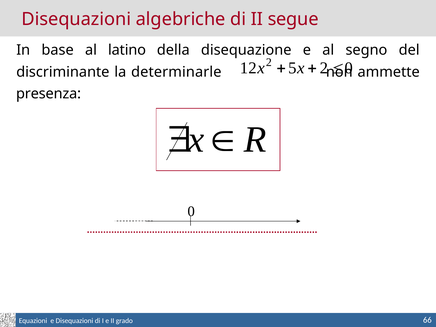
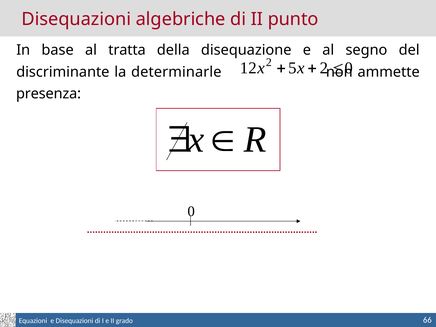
segue: segue -> punto (293, 19)
latino: latino -> tratta (127, 50)
